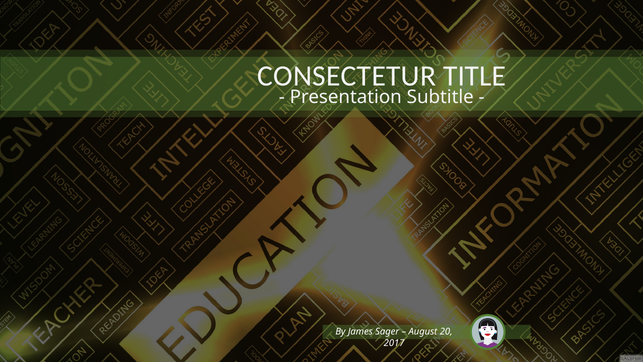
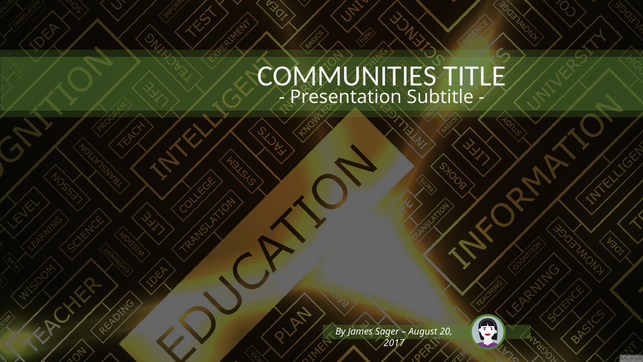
CONSECTETUR: CONSECTETUR -> COMMUNITIES (347, 76)
